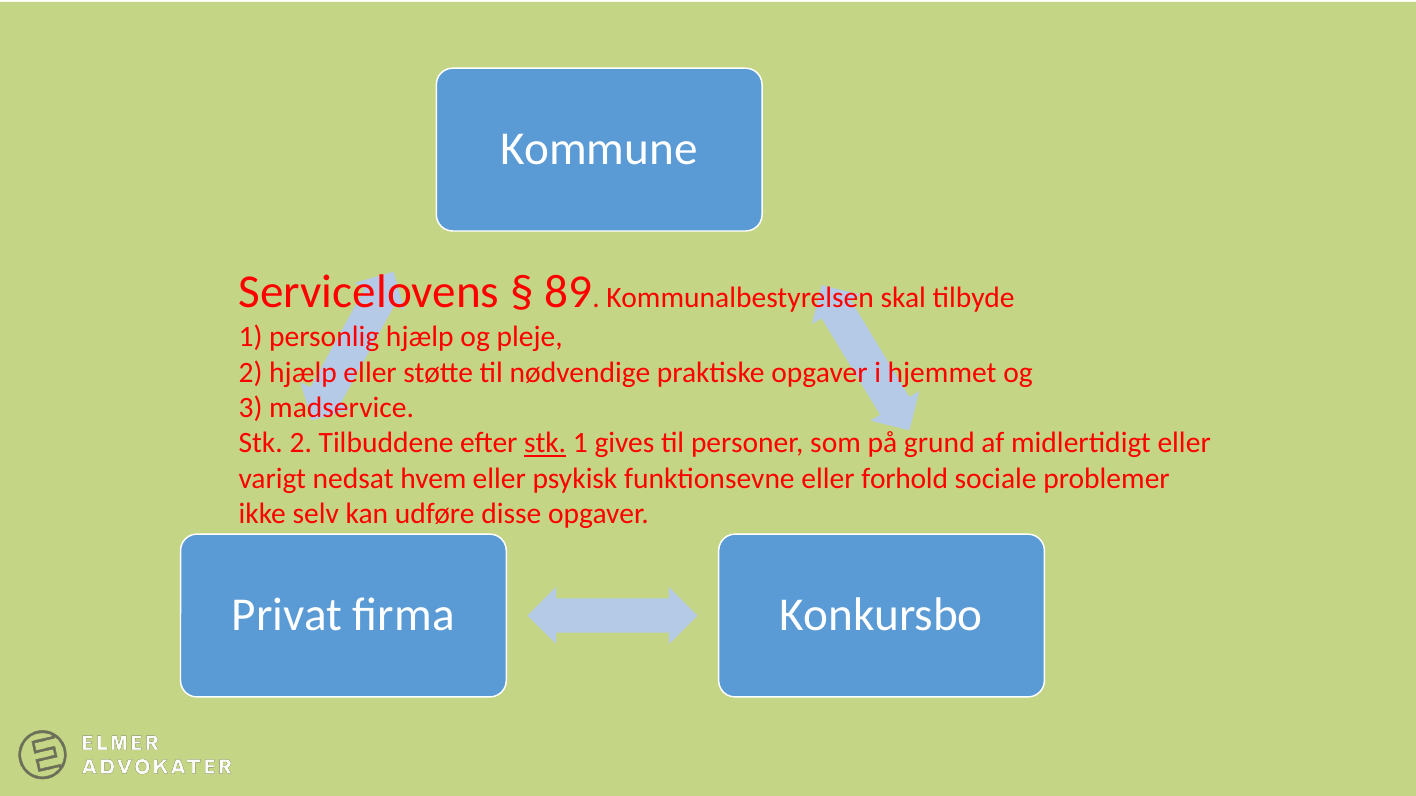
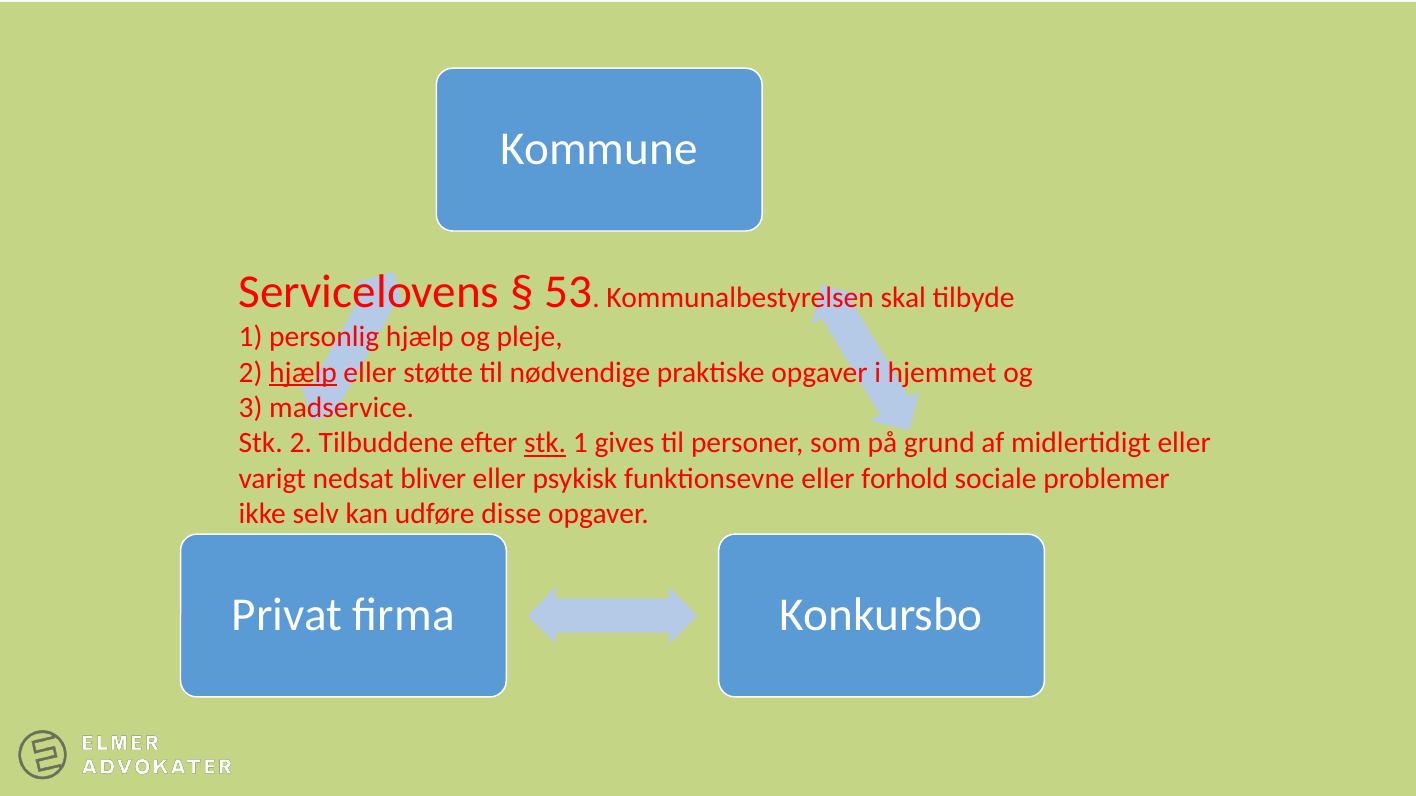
89: 89 -> 53 (568, 292)
hjælp underline: none -> present (303, 373)
hvem: hvem -> bliver (433, 479)
